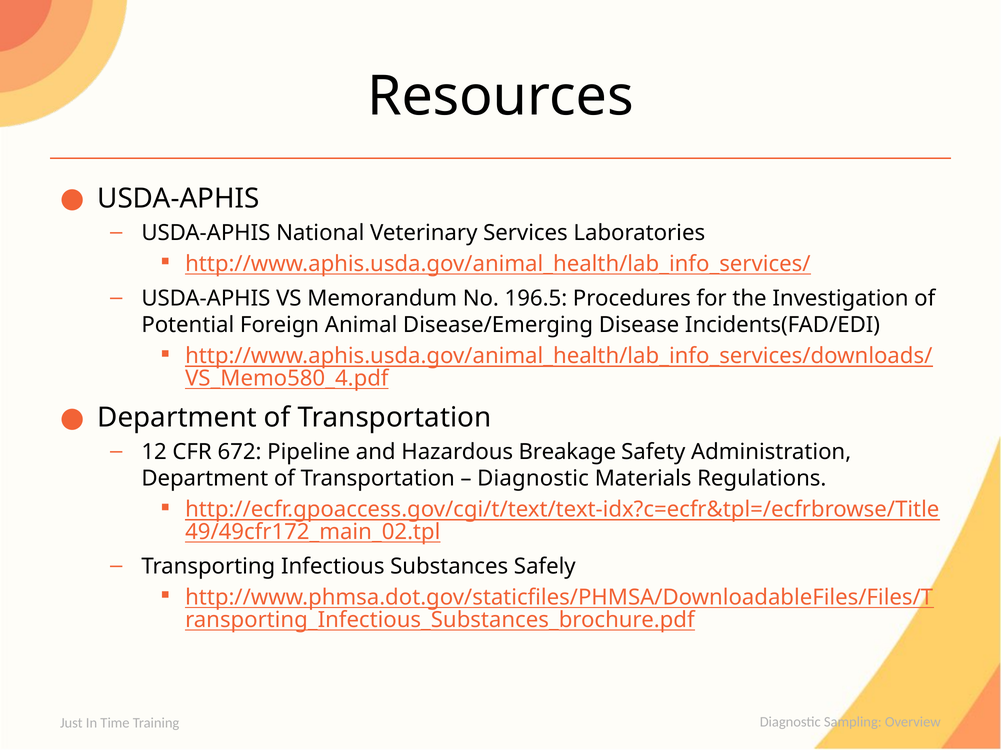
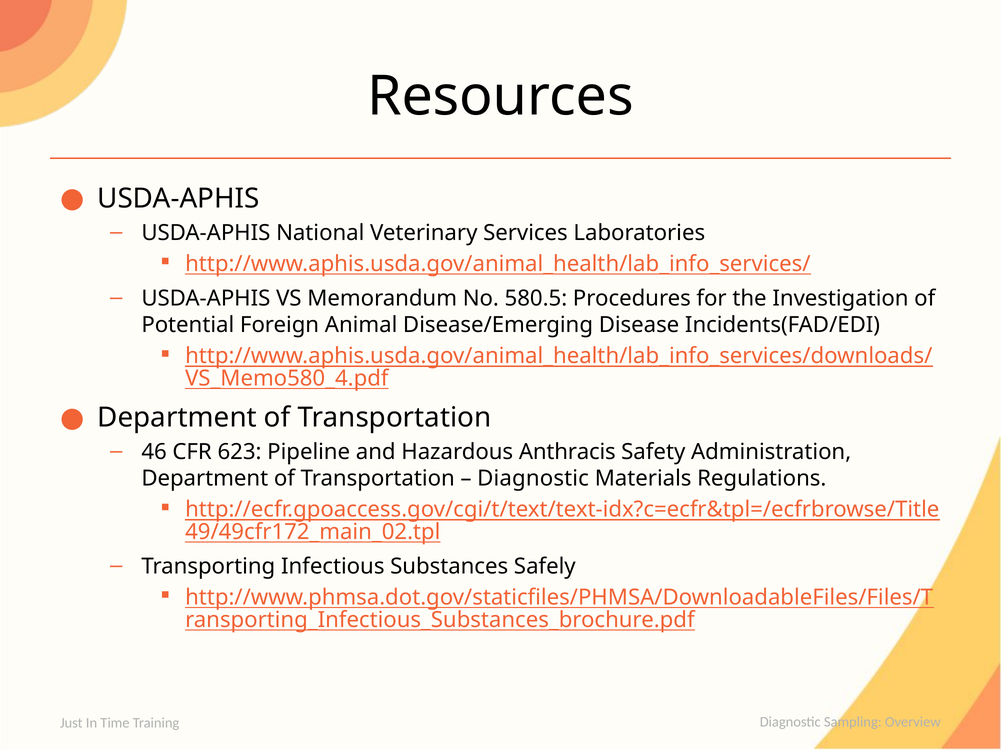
196.5: 196.5 -> 580.5 (536, 299)
12: 12 -> 46 (154, 452)
672: 672 -> 623 (240, 452)
Breakage: Breakage -> Anthracis (567, 452)
